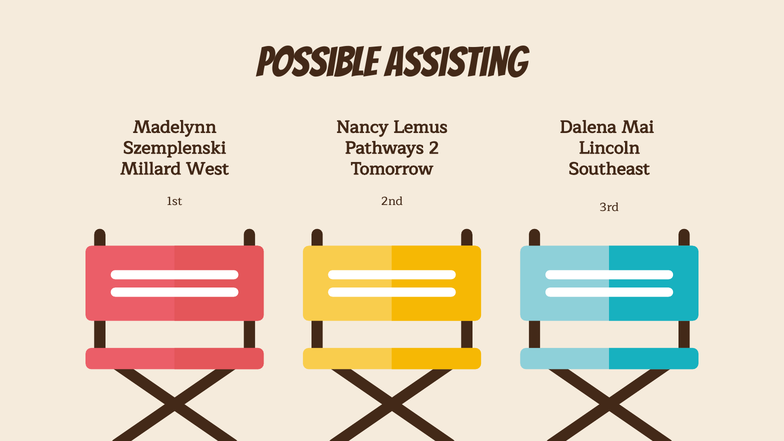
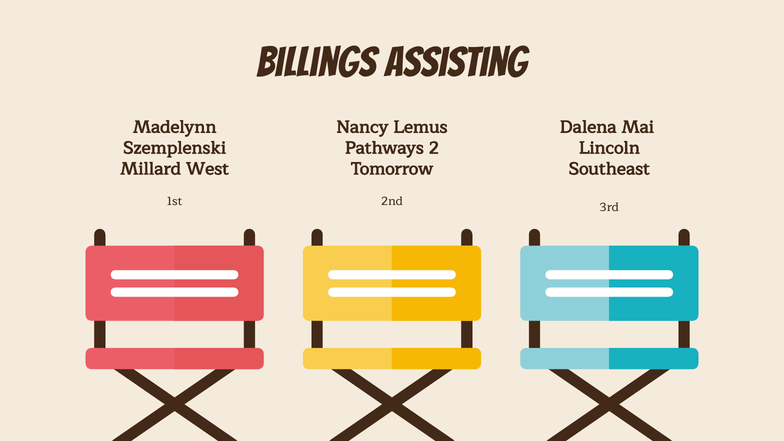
Possible: Possible -> Billings (316, 63)
